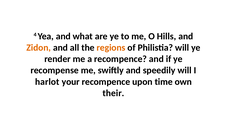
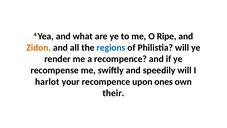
Hills: Hills -> Ripe (167, 36)
regions colour: orange -> blue (111, 47)
time: time -> ones (164, 82)
